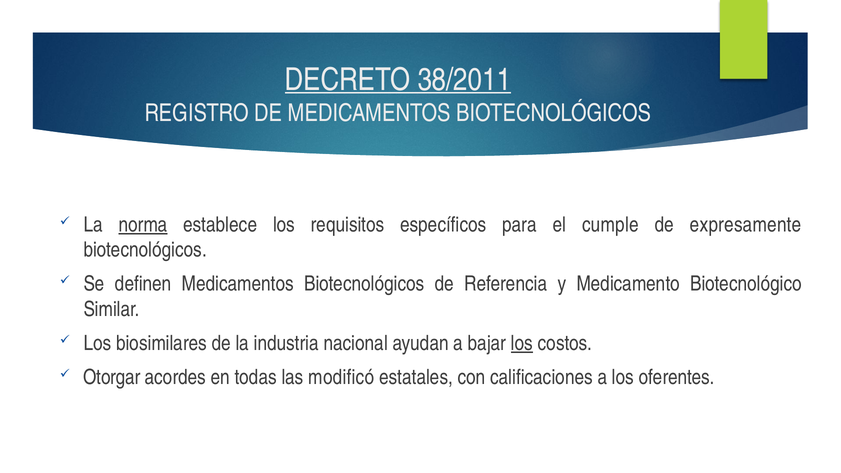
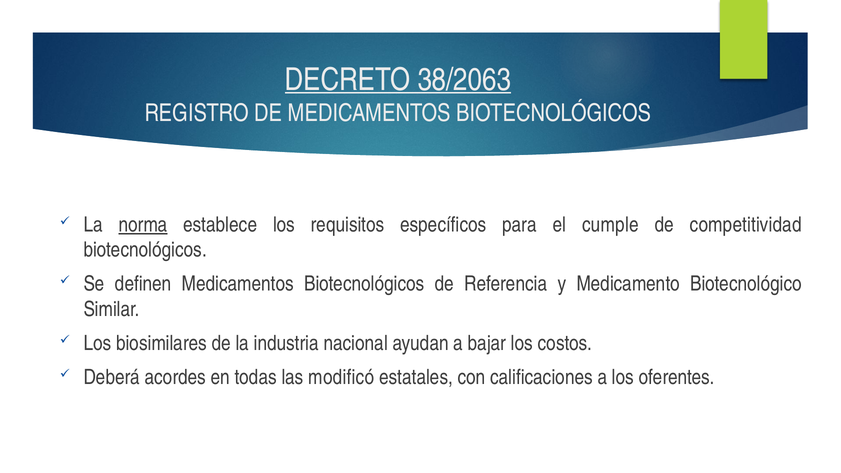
38/2011: 38/2011 -> 38/2063 (464, 80)
expresamente: expresamente -> competitividad (746, 225)
los underline: present -> none (522, 343)
Otorgar: Otorgar -> Deberá (112, 377)
